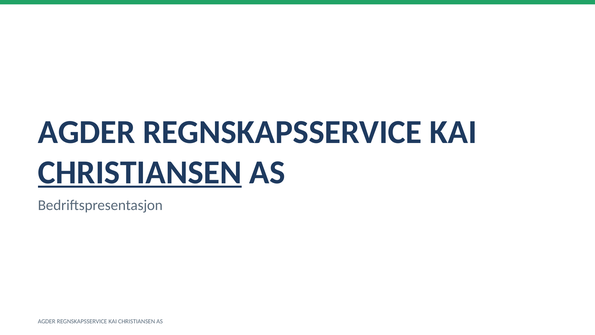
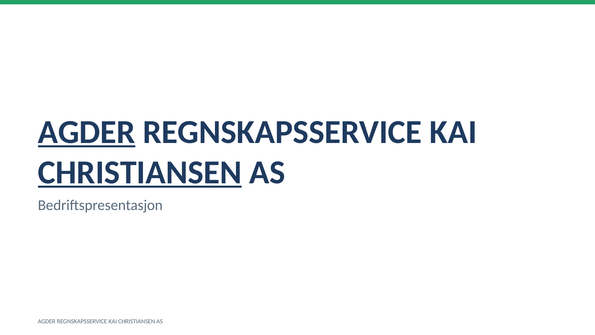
AGDER underline: none -> present (87, 132)
